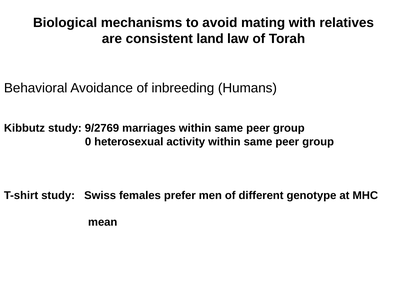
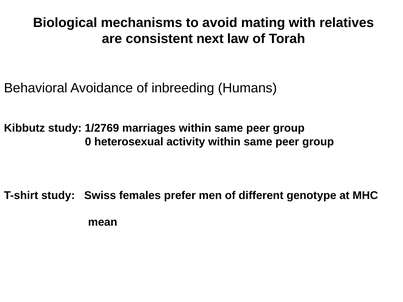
land: land -> next (210, 39)
9/2769: 9/2769 -> 1/2769 (102, 128)
